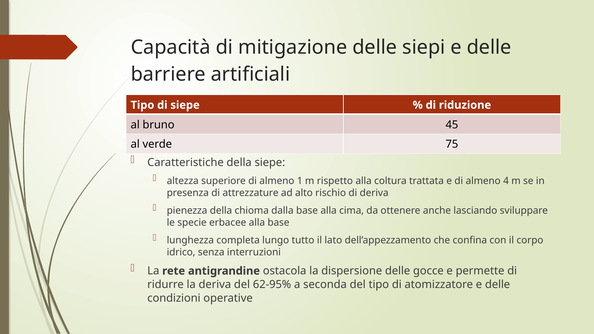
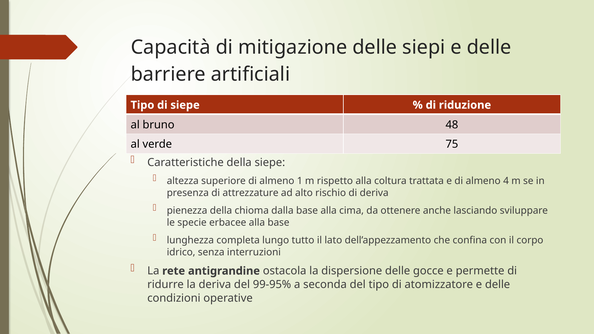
45: 45 -> 48 (452, 125)
62-95%: 62-95% -> 99-95% (272, 285)
